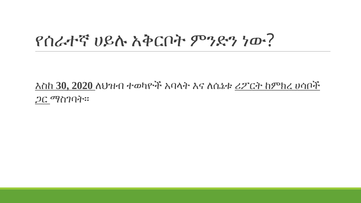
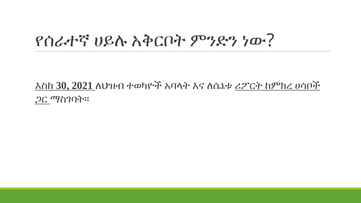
2020: 2020 -> 2021 (82, 86)
